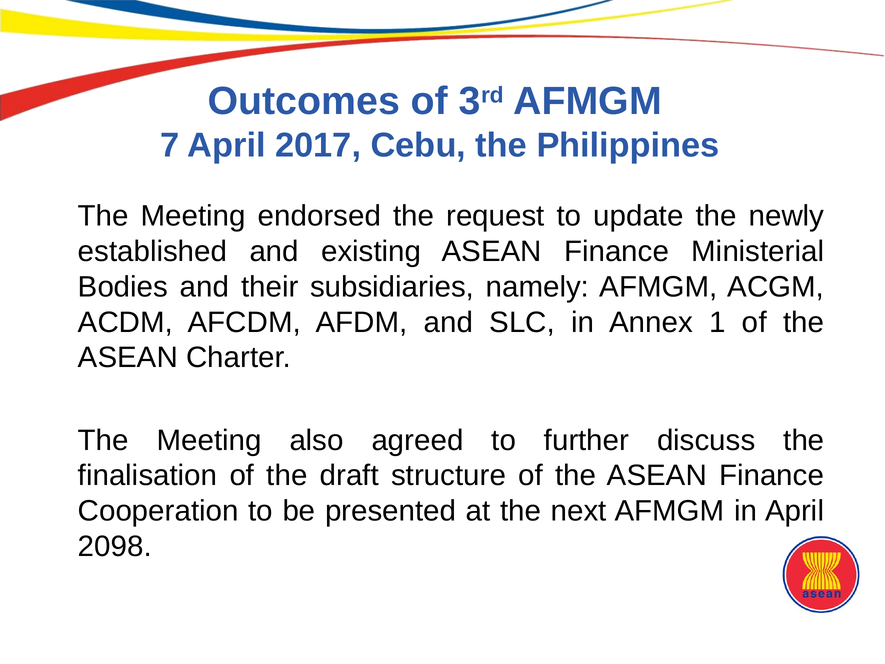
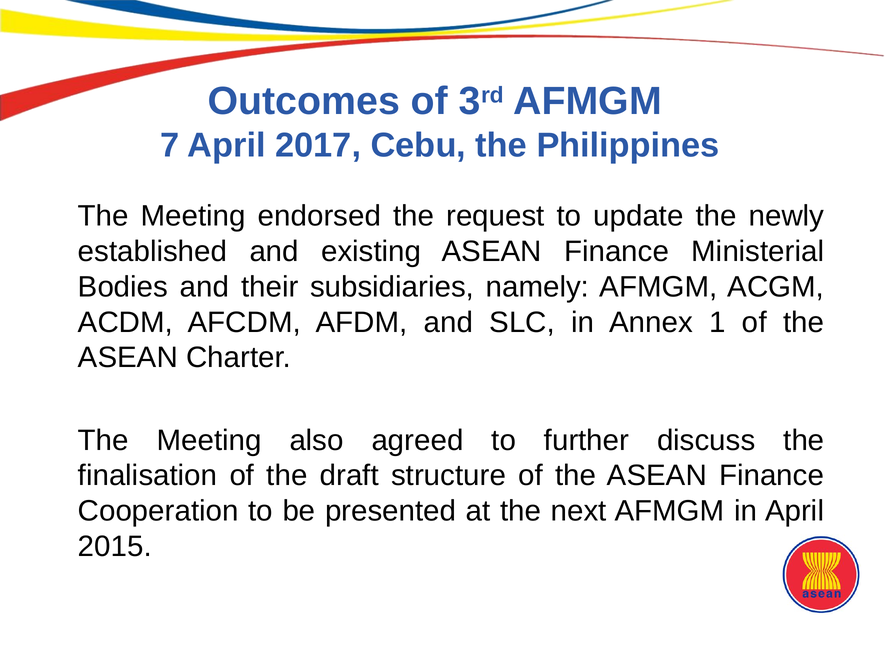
2098: 2098 -> 2015 (115, 546)
